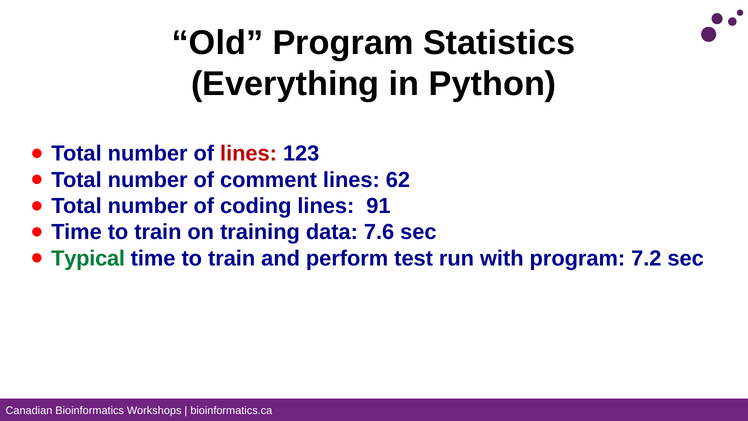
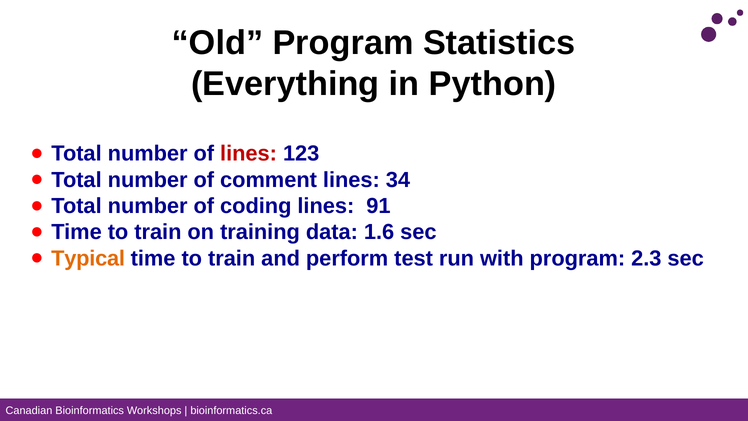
62: 62 -> 34 (398, 180)
7.6: 7.6 -> 1.6 (379, 232)
Typical colour: green -> orange (88, 258)
7.2: 7.2 -> 2.3 (646, 258)
